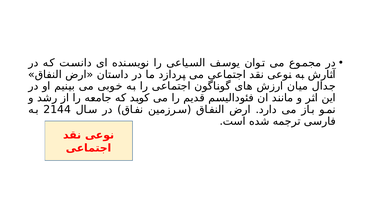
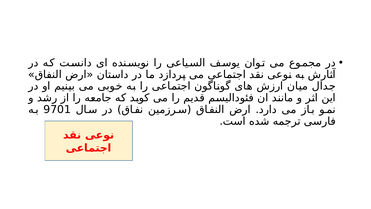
2144: 2144 -> 9701 (57, 109)
